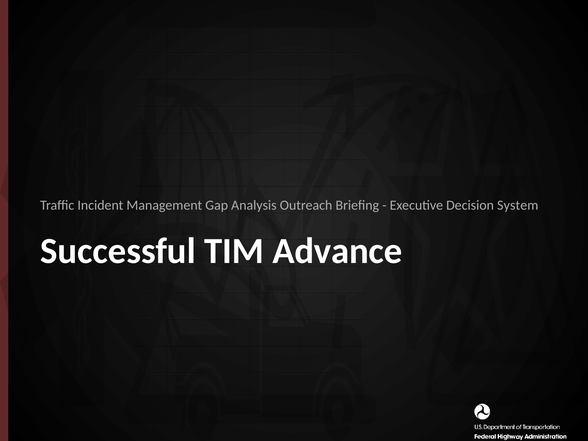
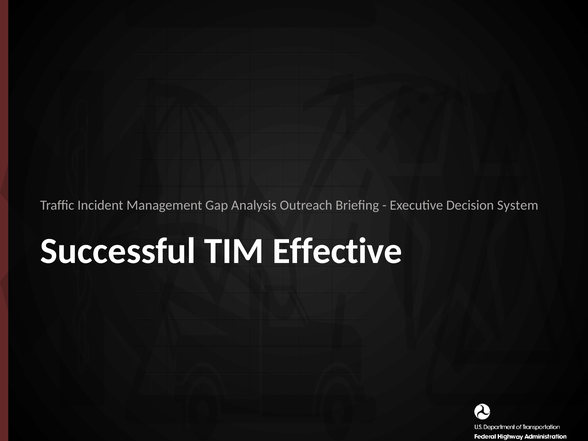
Advance: Advance -> Effective (337, 251)
